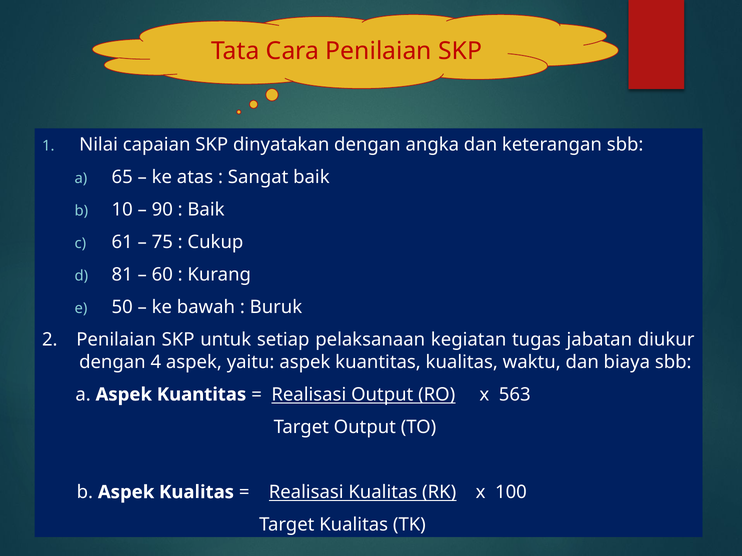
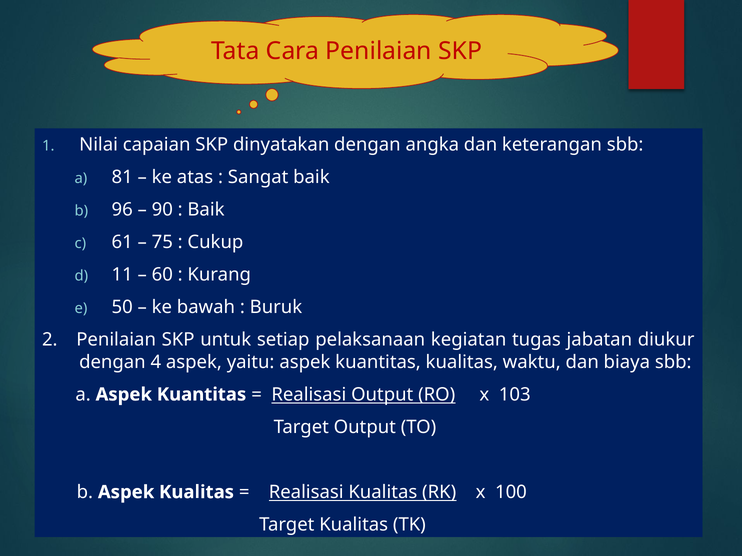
65: 65 -> 81 (122, 177)
10: 10 -> 96 (122, 210)
81: 81 -> 11 (122, 275)
563: 563 -> 103 (515, 395)
